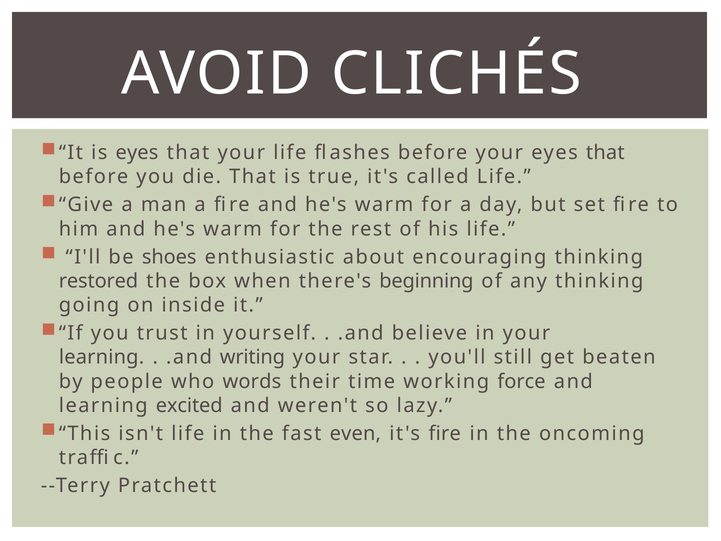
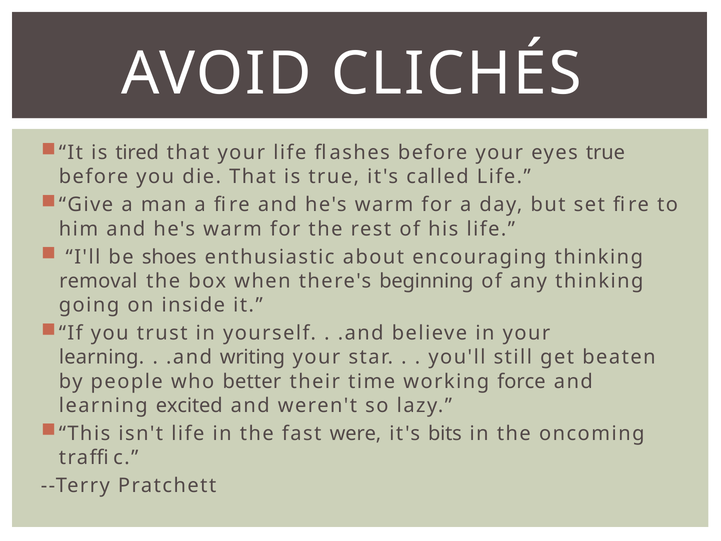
is eyes: eyes -> tired (137, 153)
your eyes that: that -> true (605, 153)
restored: restored -> removal (98, 281)
words: words -> better (252, 381)
even: even -> were (355, 433)
it's fire: fire -> bits (445, 433)
